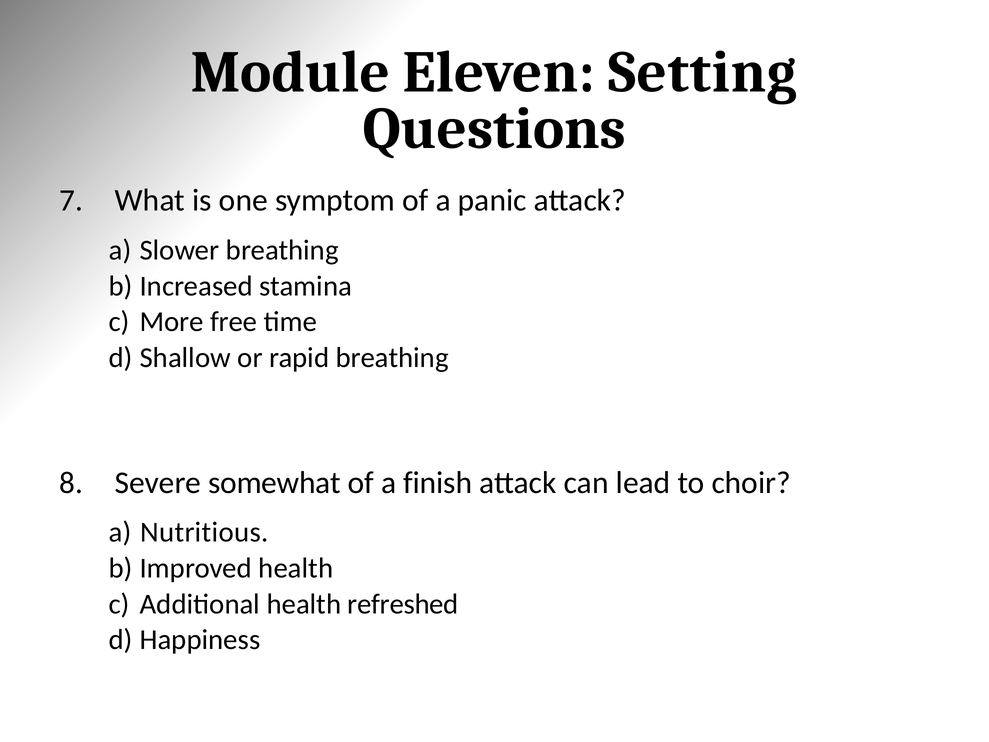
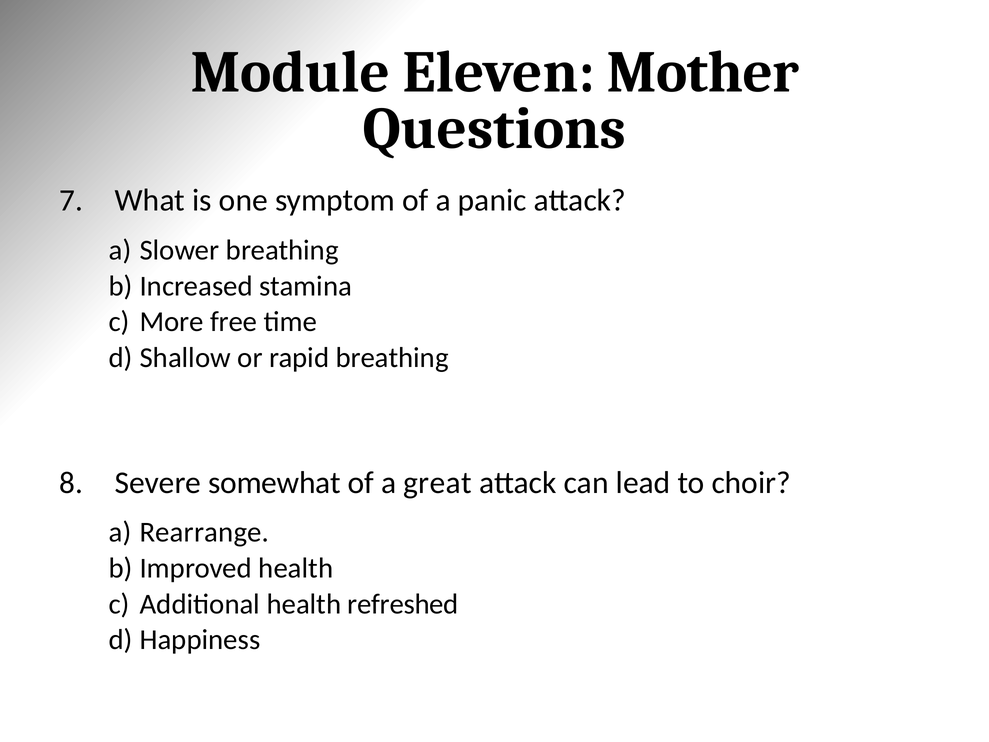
Setting: Setting -> Mother (703, 72)
finish: finish -> great (438, 483)
Nutritious: Nutritious -> Rearrange (204, 532)
